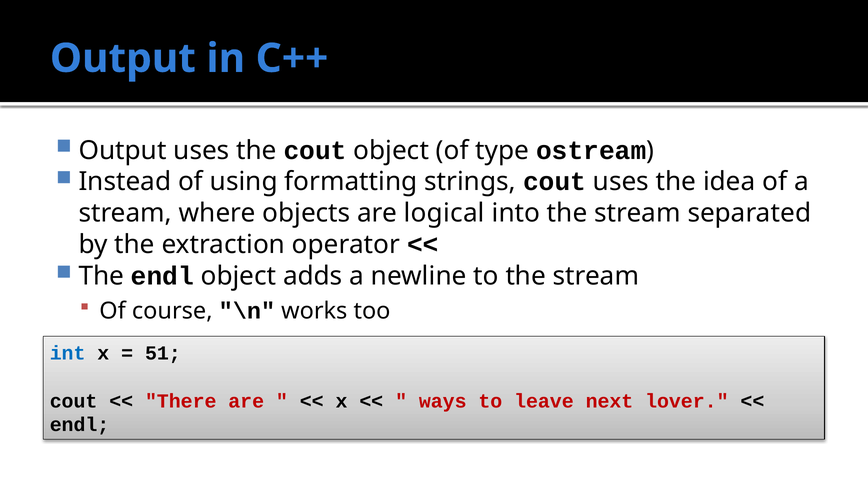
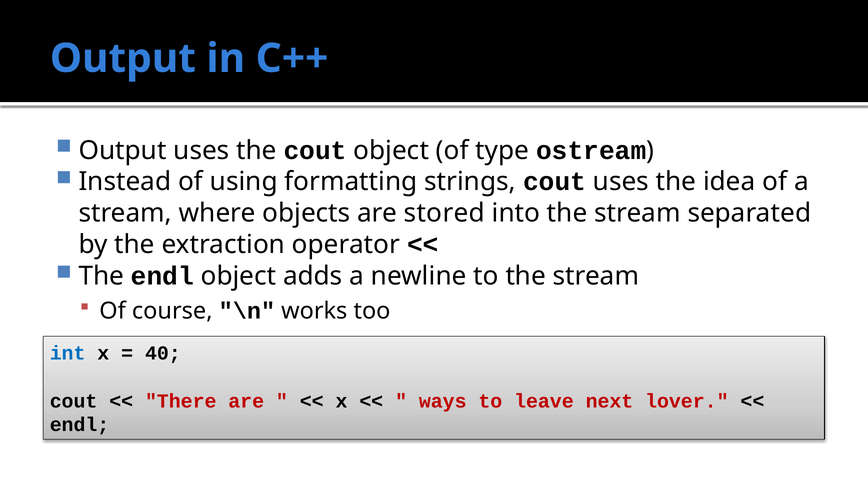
logical: logical -> stored (444, 213)
51: 51 -> 40 (163, 353)
